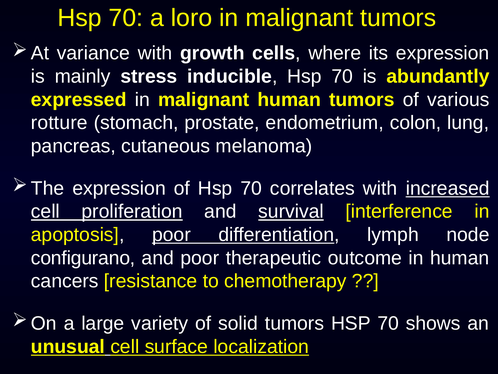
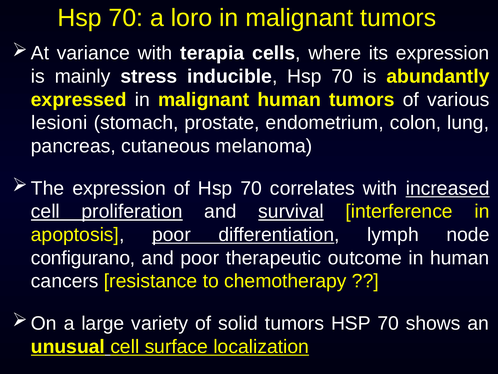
growth: growth -> terapia (212, 53)
rotture: rotture -> lesioni (59, 123)
